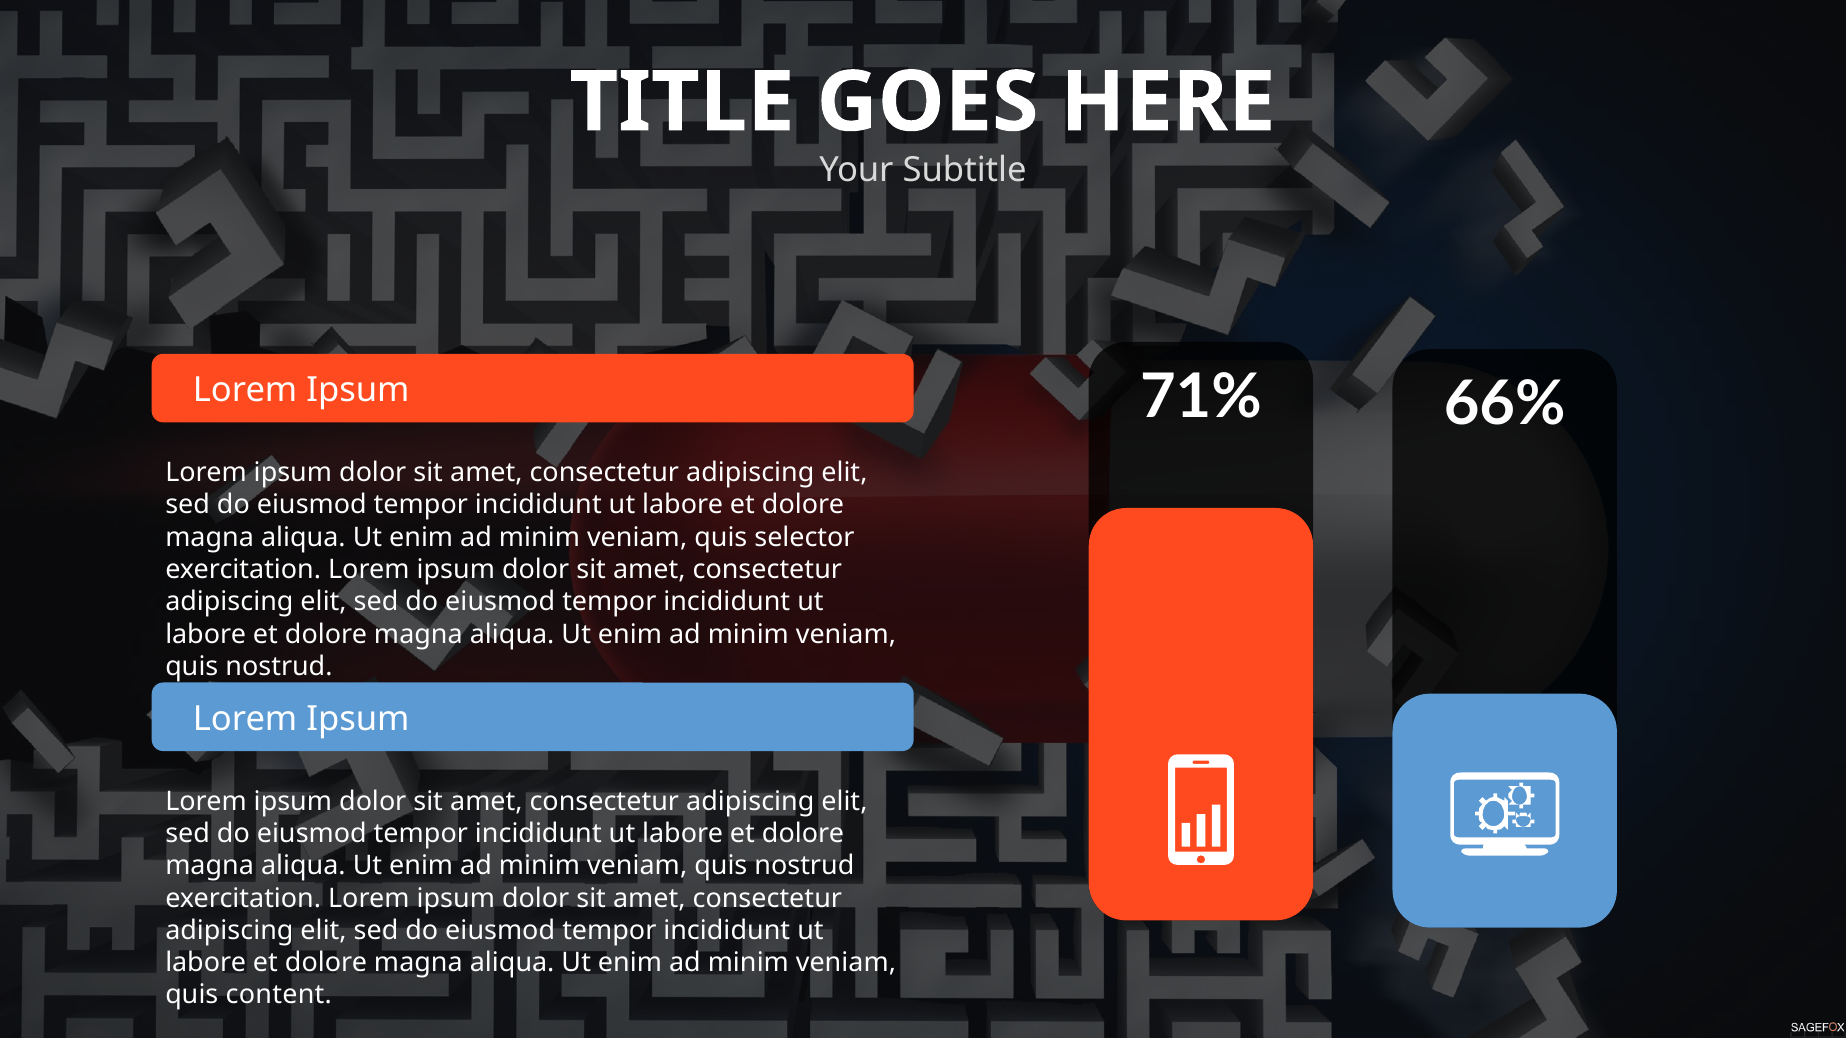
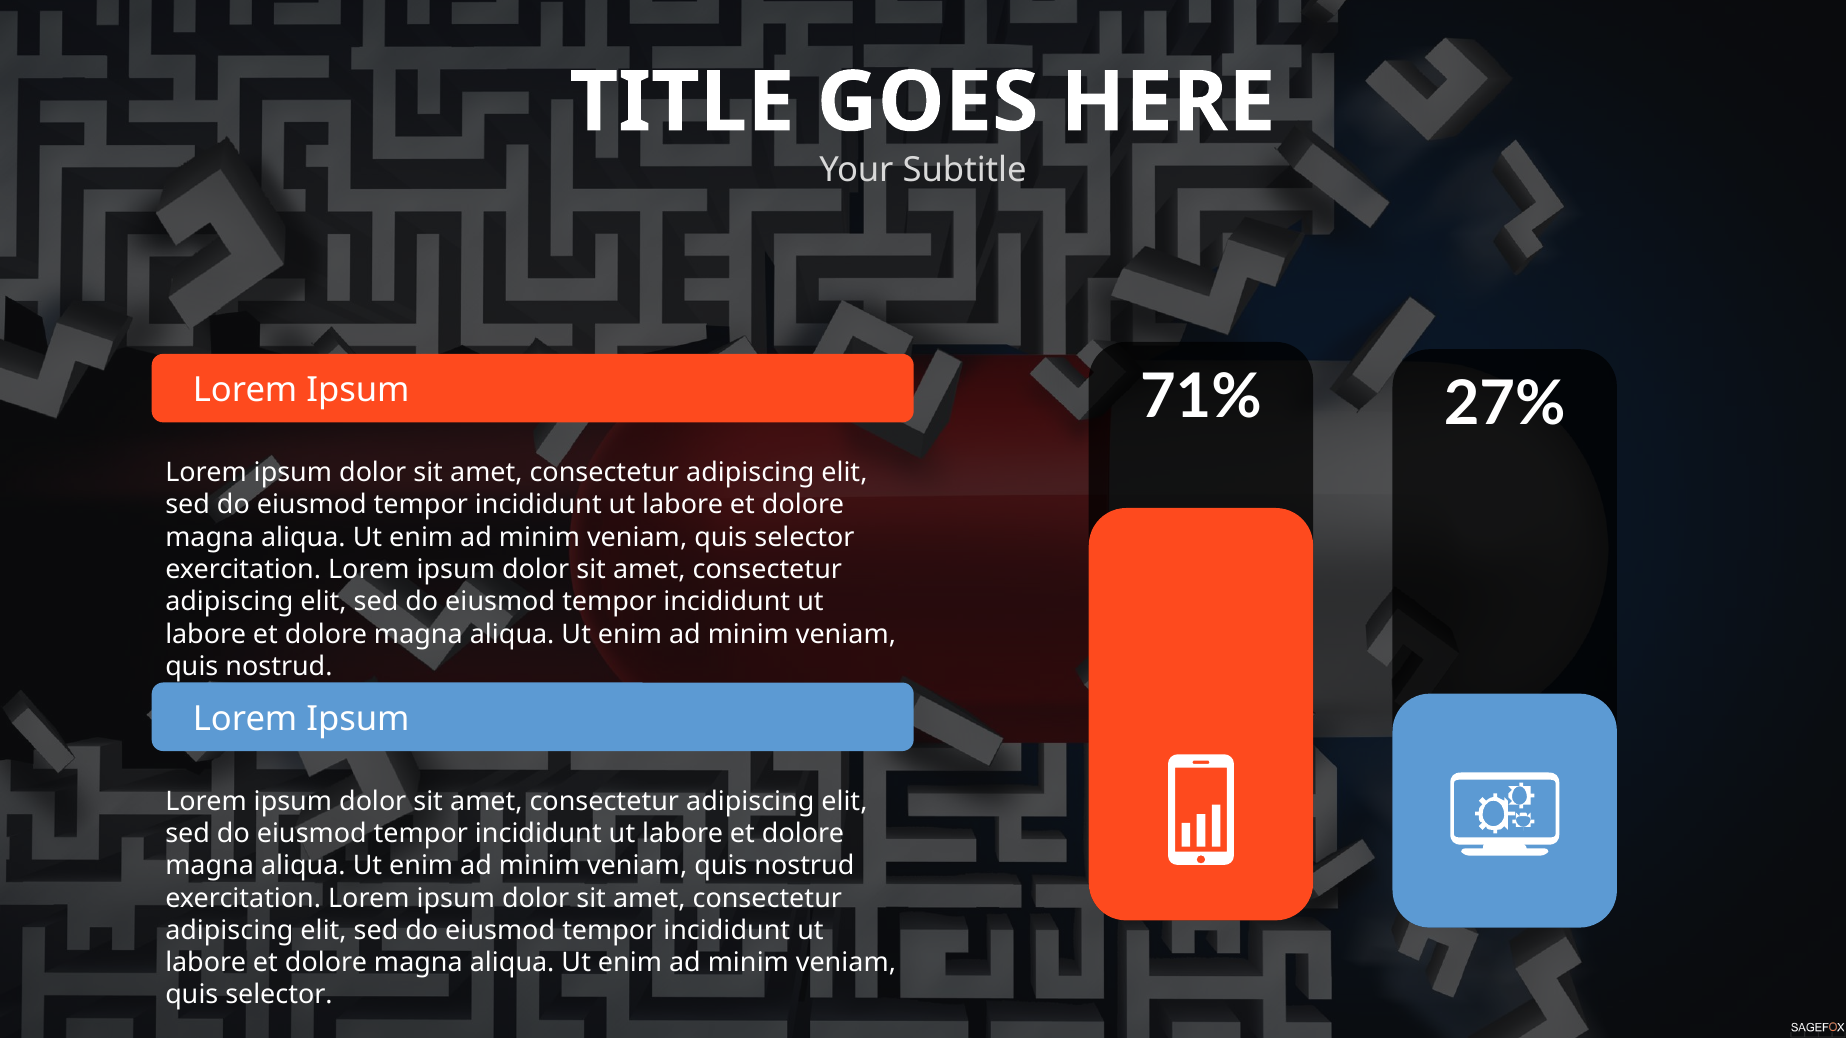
66%: 66% -> 27% (1505, 405)
content: content -> selector (279, 995)
